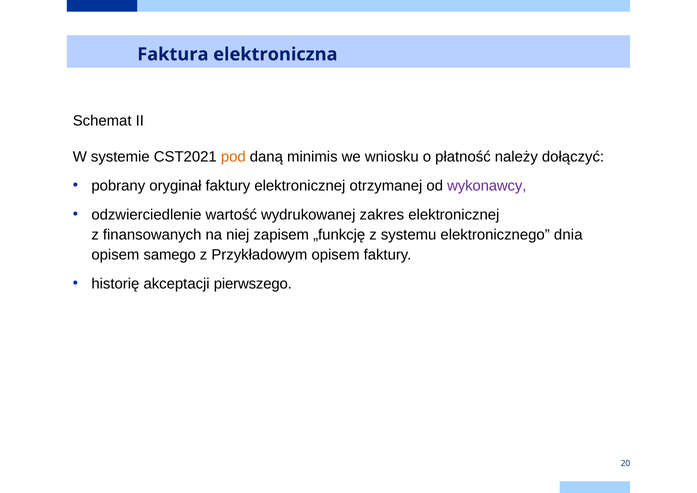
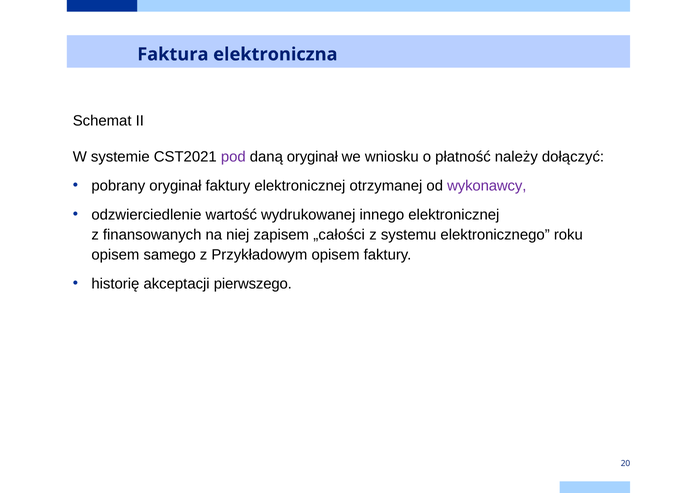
pod colour: orange -> purple (233, 157)
daną minimis: minimis -> oryginał (312, 157)
zakres: zakres -> innego (382, 215)
„funkcję: „funkcję -> „całości (339, 235)
dnia: dnia -> roku (568, 235)
